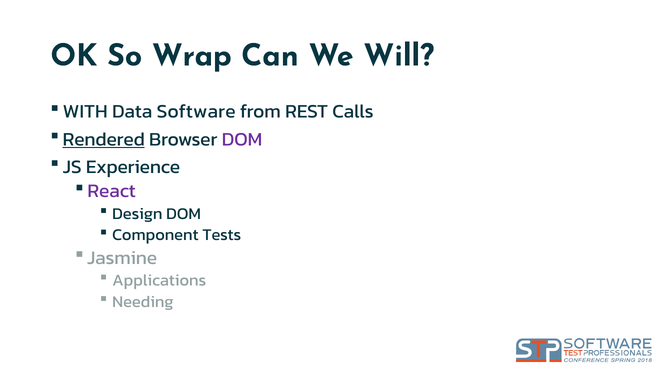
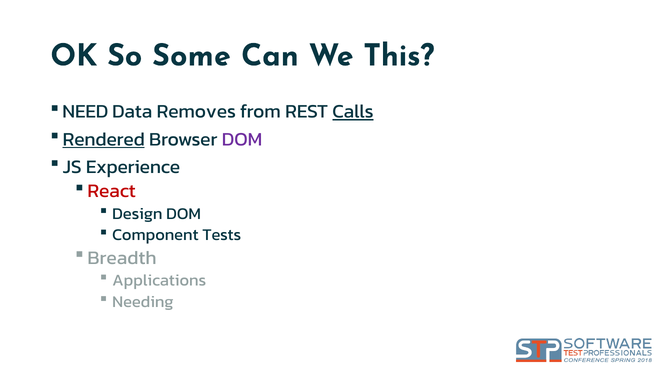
Wrap: Wrap -> Some (191, 55)
Will: Will -> This (399, 55)
WITH: WITH -> NEED (85, 112)
Software: Software -> Removes (196, 112)
Calls underline: none -> present (353, 112)
React colour: purple -> red (112, 191)
Jasmine: Jasmine -> Breadth (122, 258)
